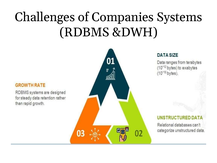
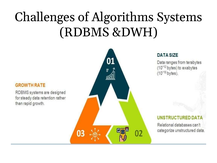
Companies: Companies -> Algorithms (123, 17)
